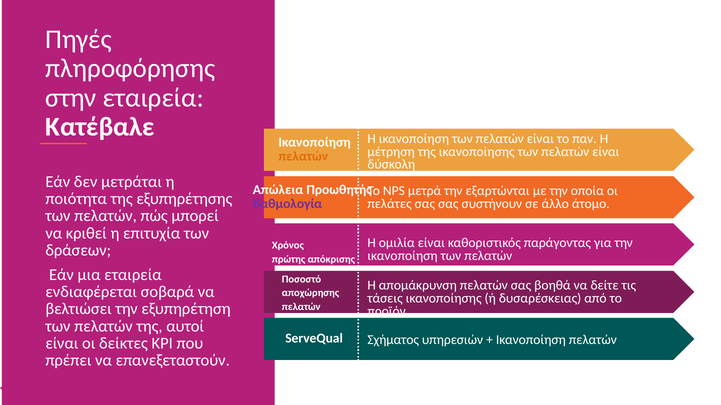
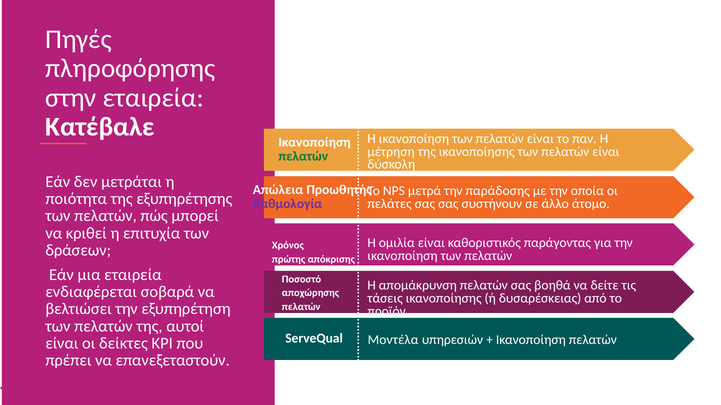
πελατών colour: orange -> green (303, 156)
εξαρτώνται: εξαρτώνται -> παράδοσης (498, 191)
Σχήματος: Σχήματος -> Μοντέλα (393, 340)
